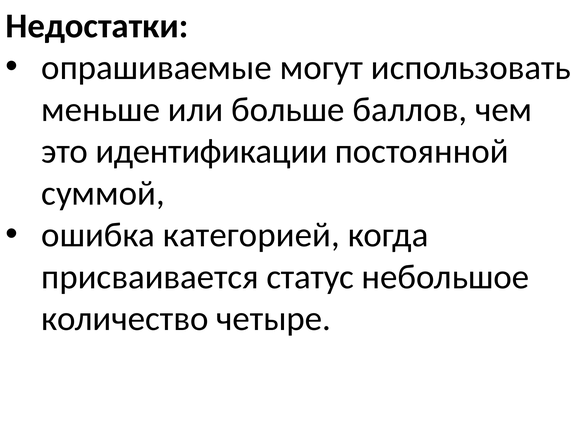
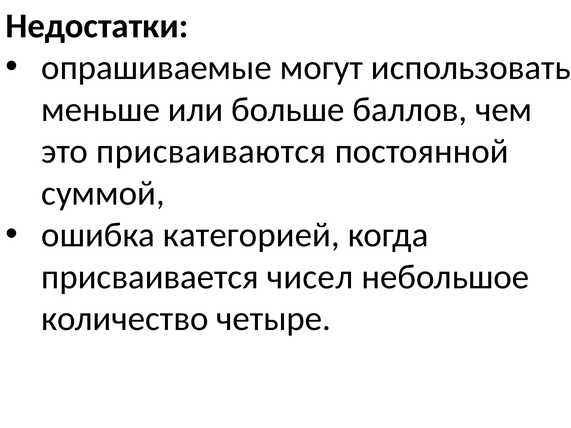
идентификации: идентификации -> присваиваются (211, 151)
статус: статус -> чисел (310, 277)
